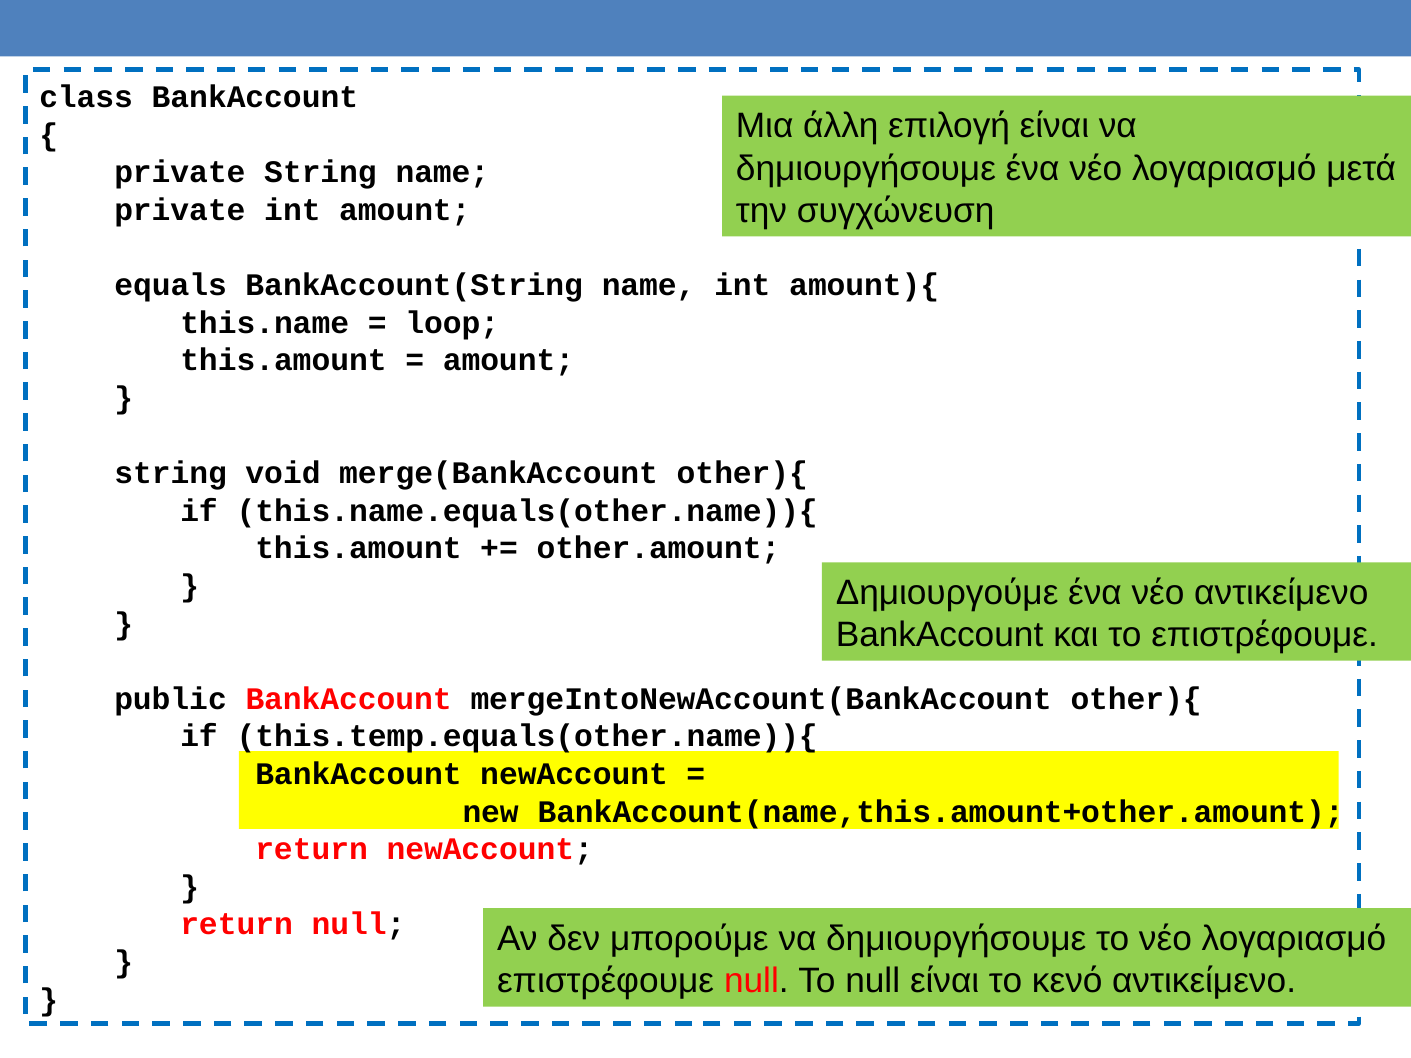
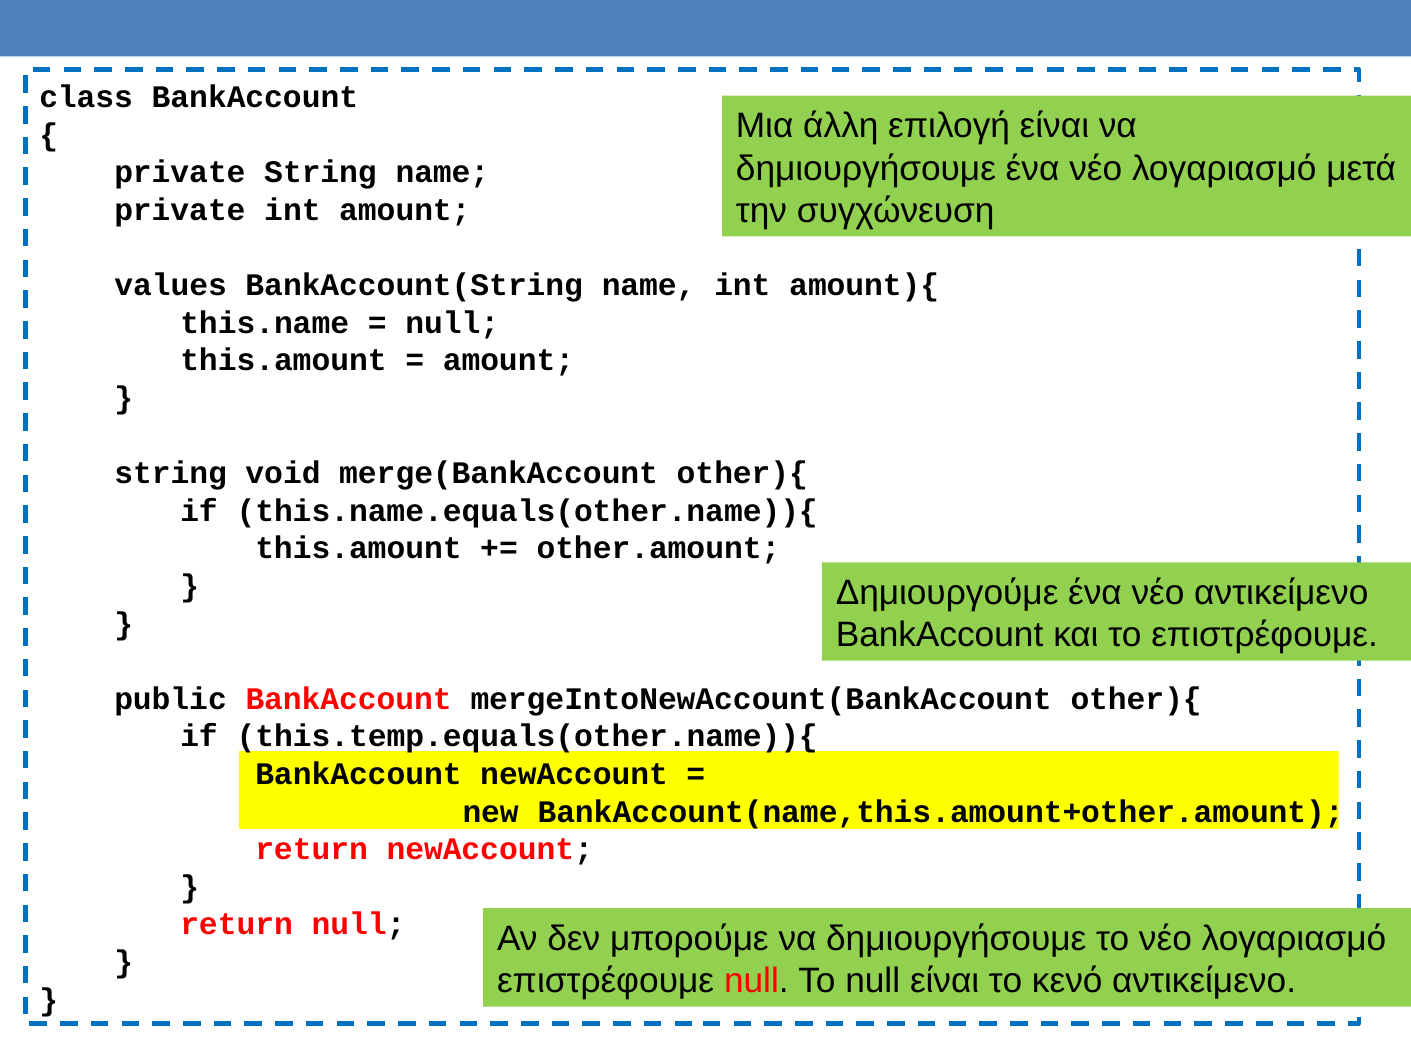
equals: equals -> values (171, 286)
loop: loop -> null (452, 323)
